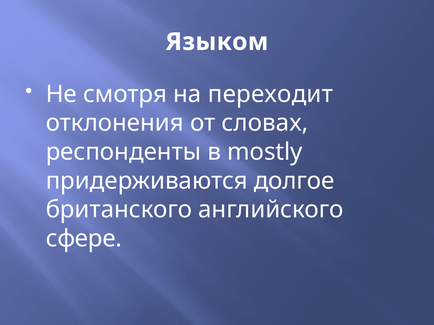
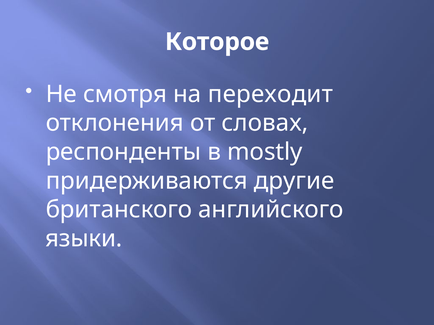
Языком: Языком -> Которое (217, 42)
долгое: долгое -> другие (294, 181)
сфере: сфере -> языки (84, 239)
